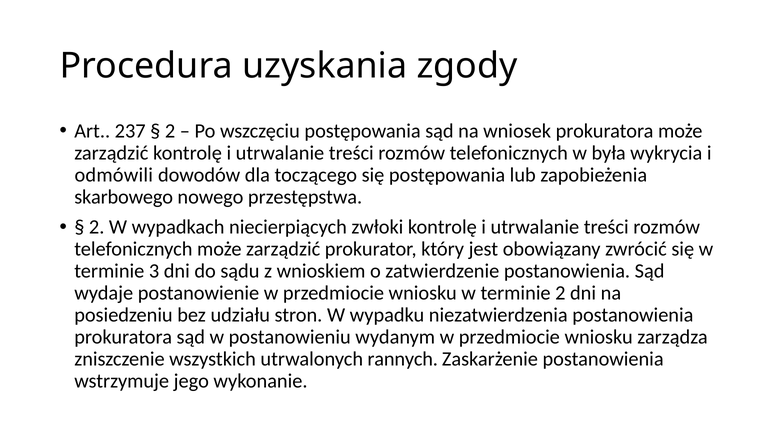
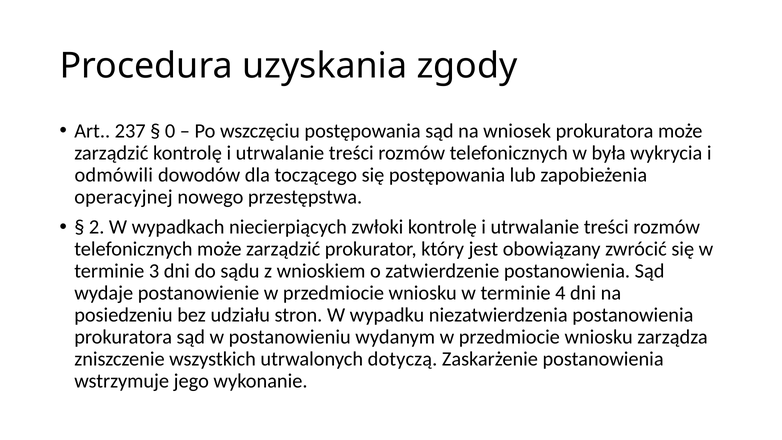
2: 2 -> 0 (170, 131)
skarbowego: skarbowego -> operacyjnej (123, 197)
terminie 2: 2 -> 4 (560, 293)
rannych: rannych -> dotyczą (403, 359)
